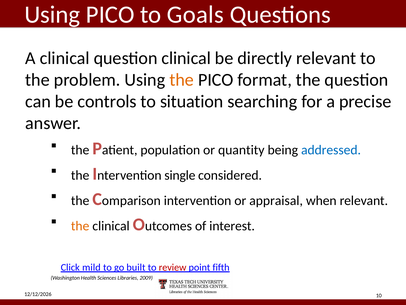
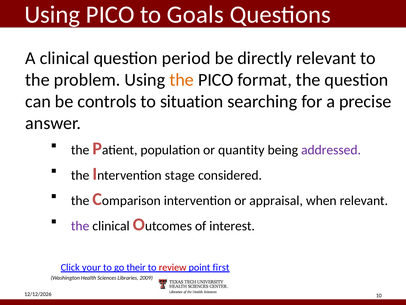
question clinical: clinical -> period (186, 58)
addressed colour: blue -> purple (331, 150)
single: single -> stage (180, 175)
the colour: orange -> purple (80, 226)
mild: mild -> your (91, 267)
built: built -> their (136, 267)
fifth: fifth -> first (221, 267)
